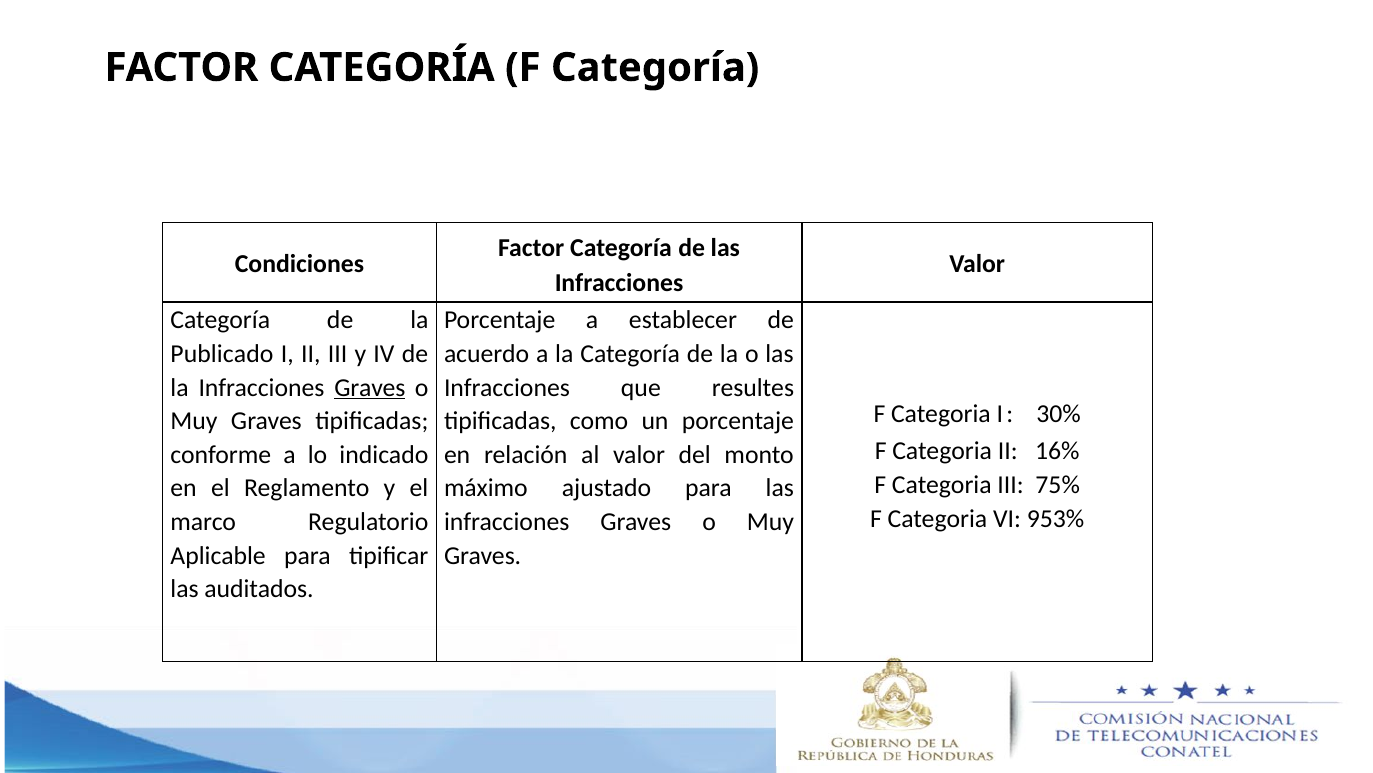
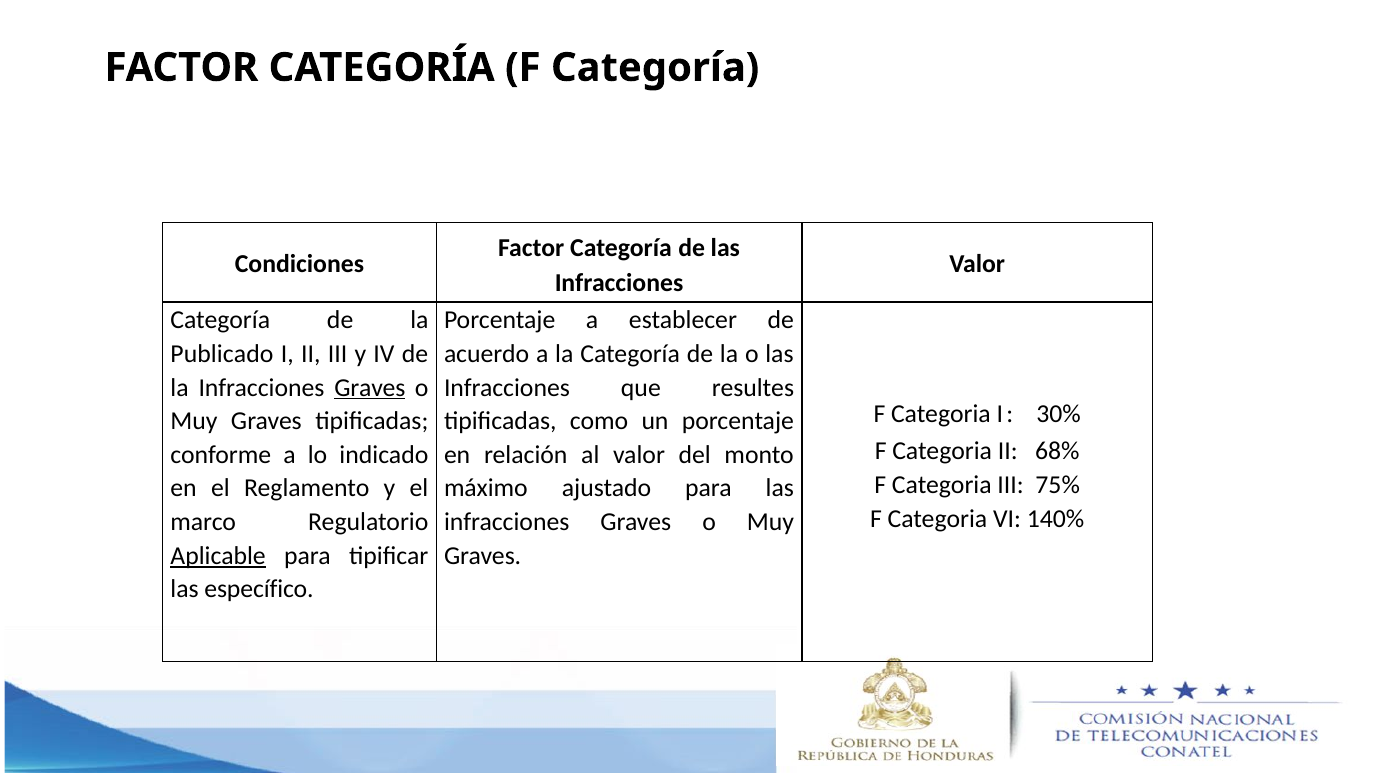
16%: 16% -> 68% (1057, 451)
953%: 953% -> 140% (1056, 518)
Aplicable underline: none -> present (218, 555)
auditados: auditados -> específico (259, 589)
